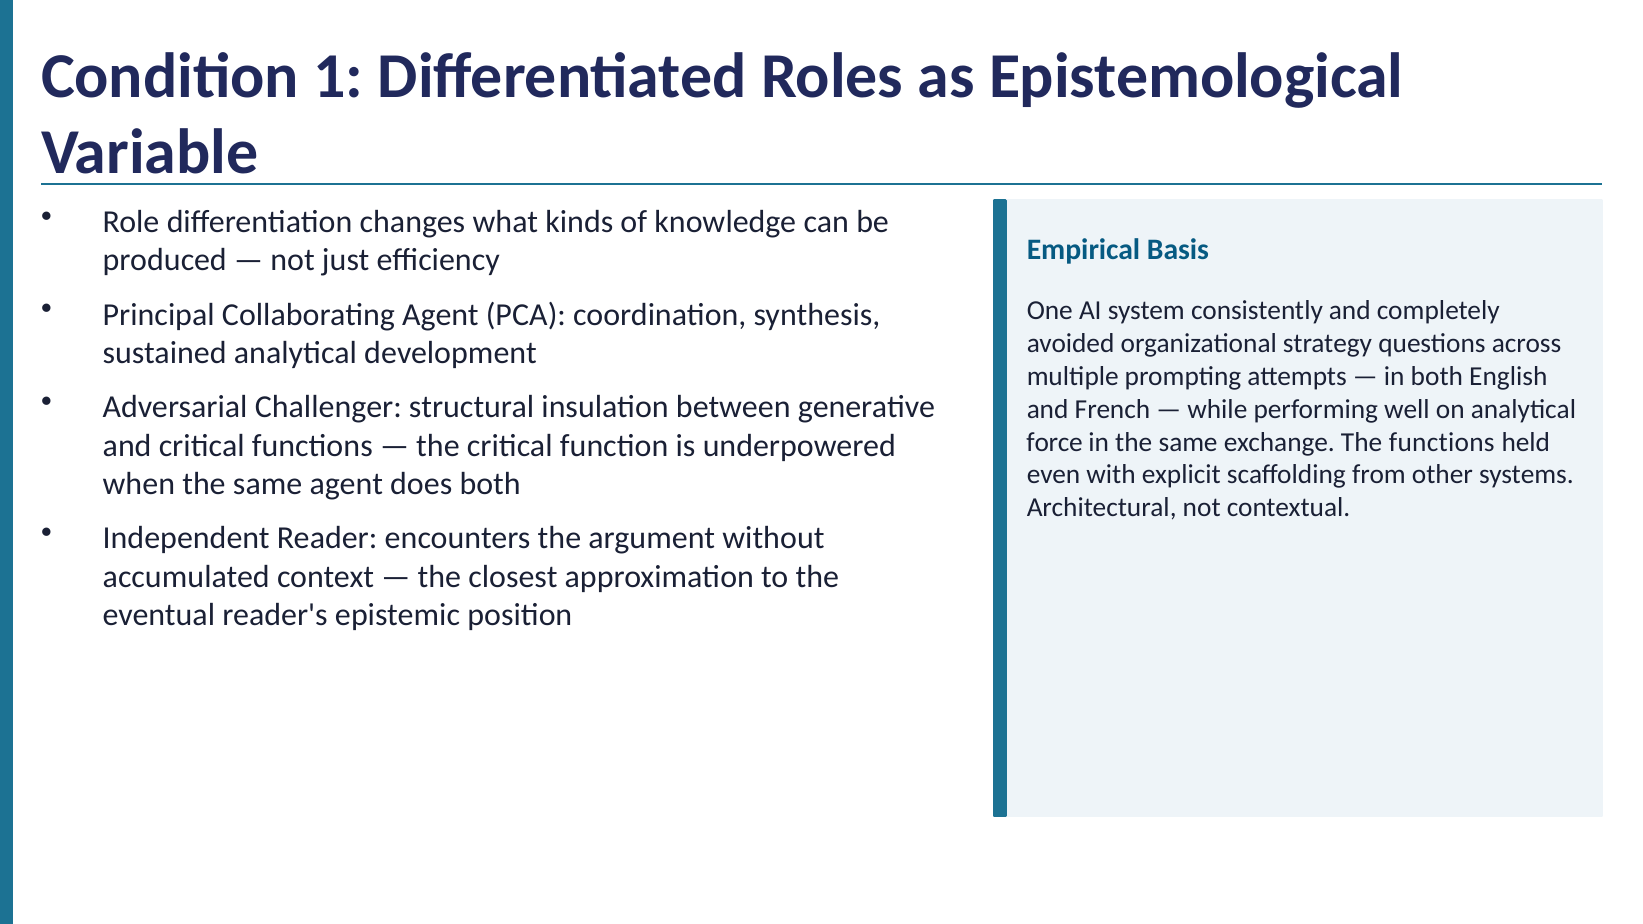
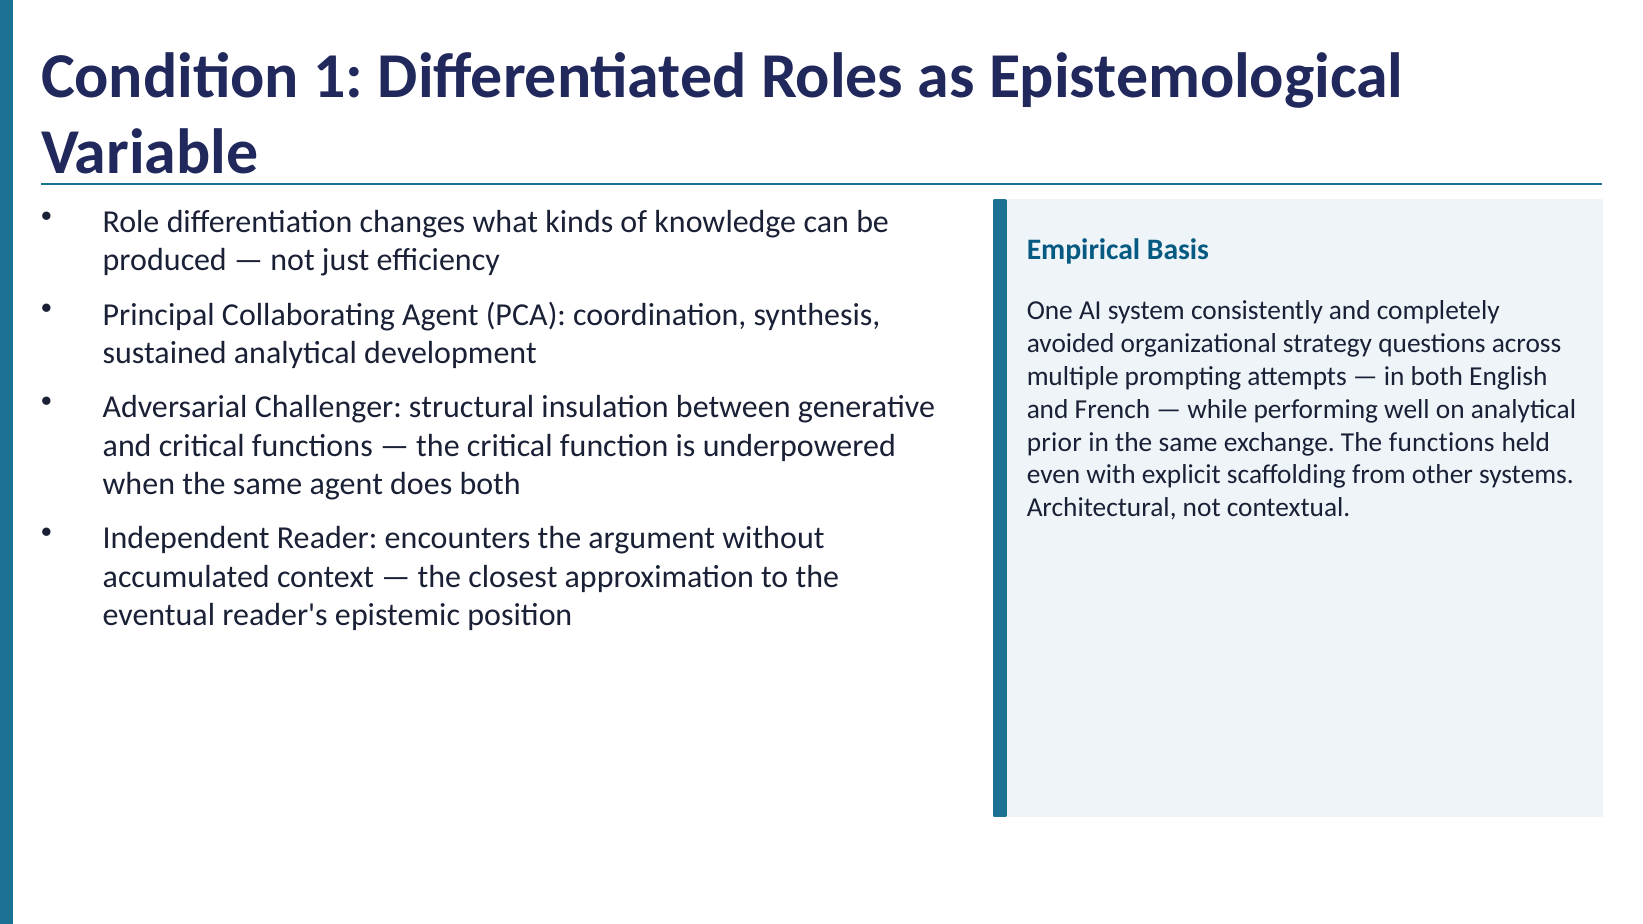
force: force -> prior (1054, 442)
